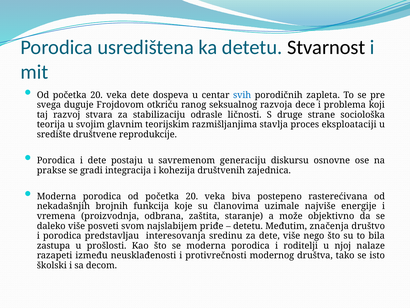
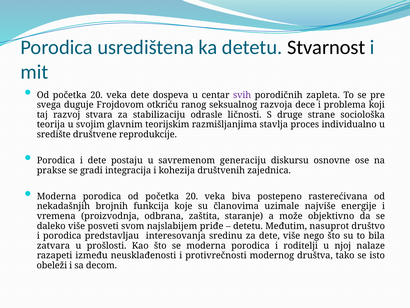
svih colour: blue -> purple (242, 95)
eksploataciji: eksploataciji -> individualno (349, 124)
značenja: značenja -> nasuprot (329, 226)
zastupa: zastupa -> zatvara (53, 245)
školski: školski -> obeleži (52, 265)
